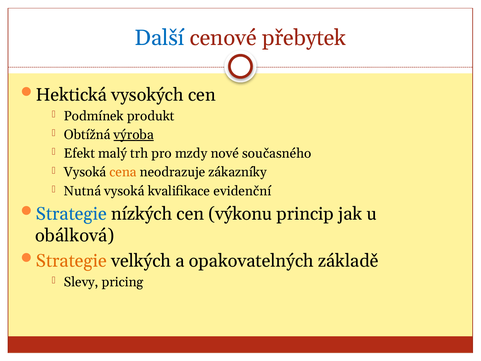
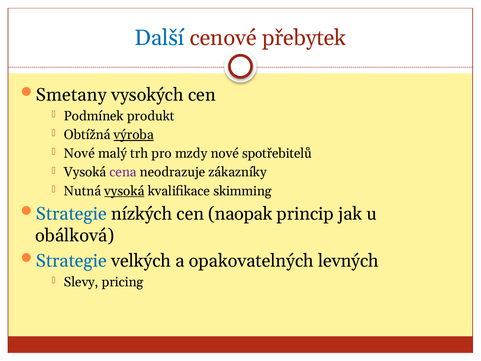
Hektická: Hektická -> Smetany (71, 95)
Efekt: Efekt -> Nové (79, 153)
současného: současného -> spotřebitelů (277, 153)
cena colour: orange -> purple (123, 172)
vysoká underline: none -> present (124, 191)
evidenční: evidenční -> skimming (243, 191)
výkonu: výkonu -> naopak (240, 214)
Strategie colour: orange -> blue (71, 261)
základě: základě -> levných (348, 261)
